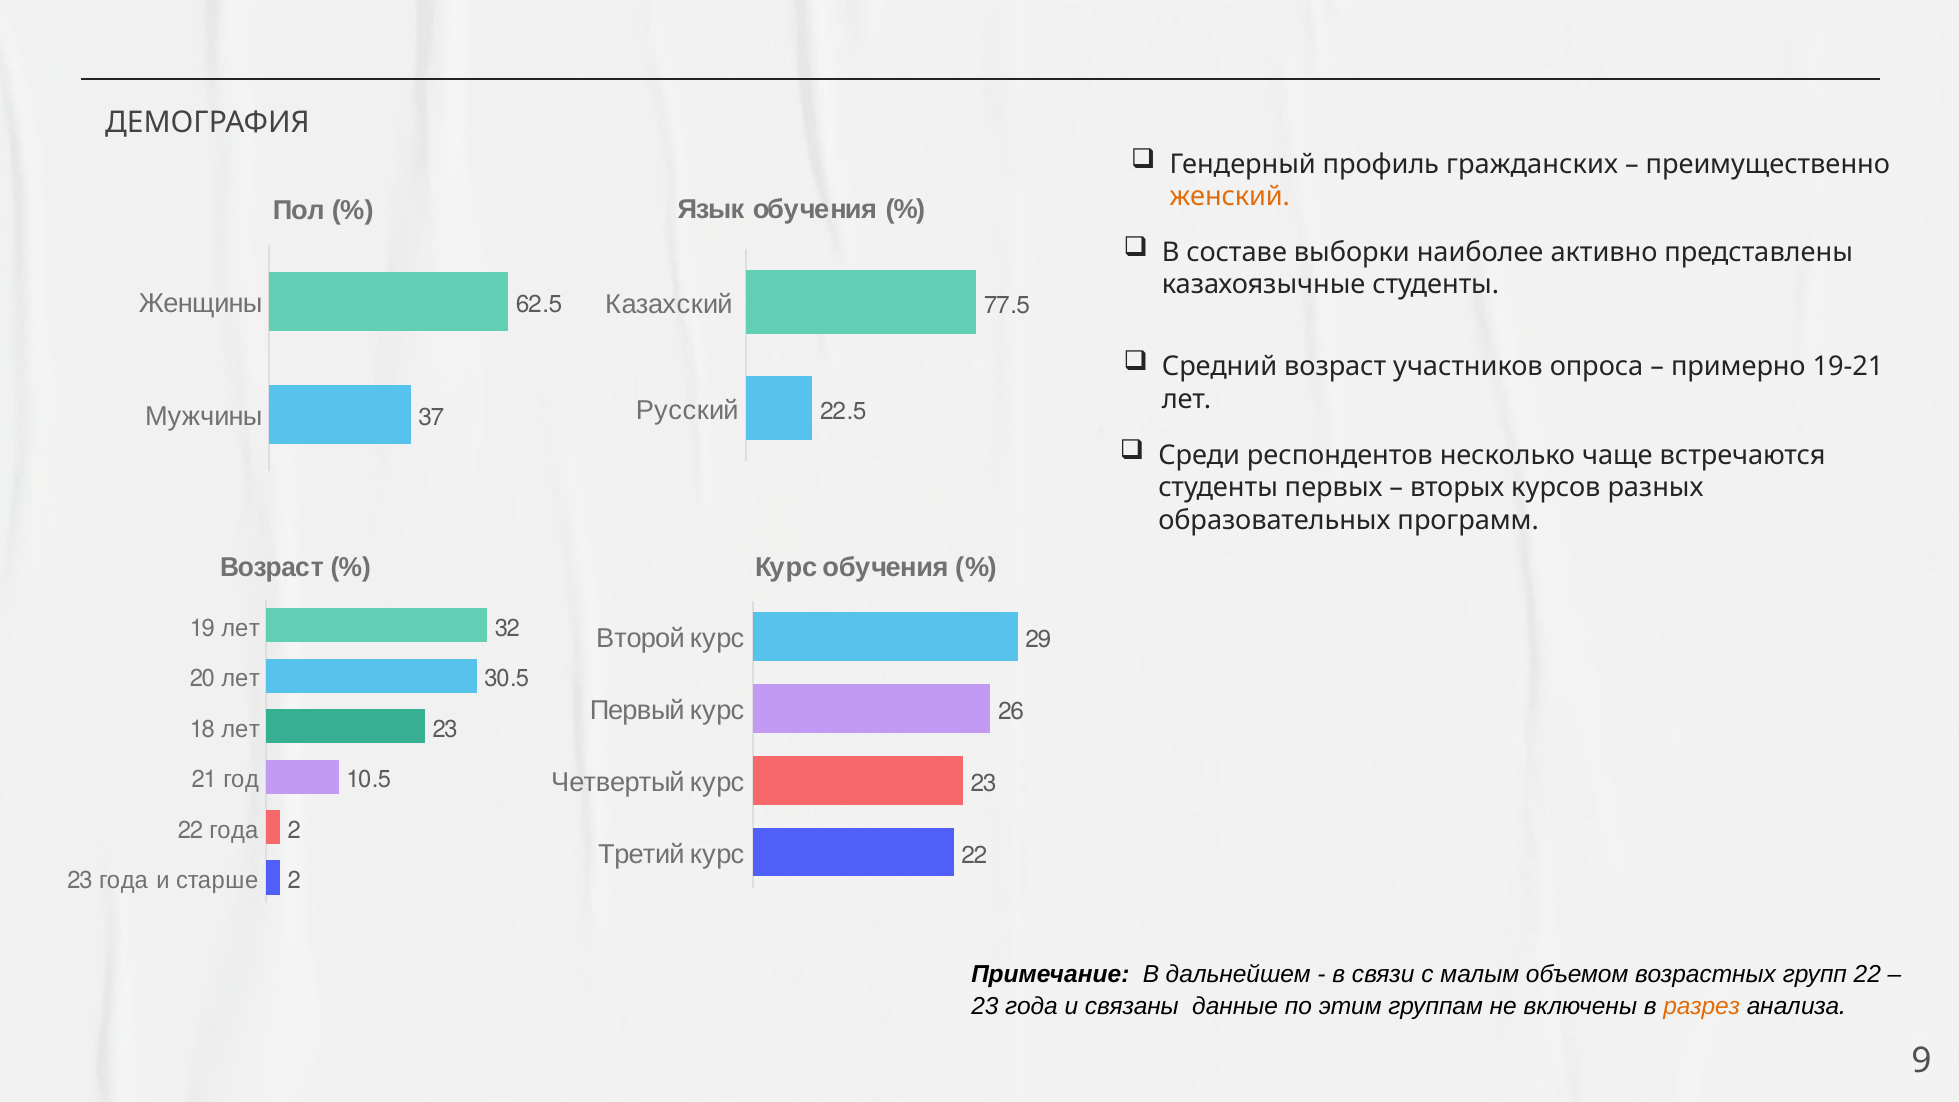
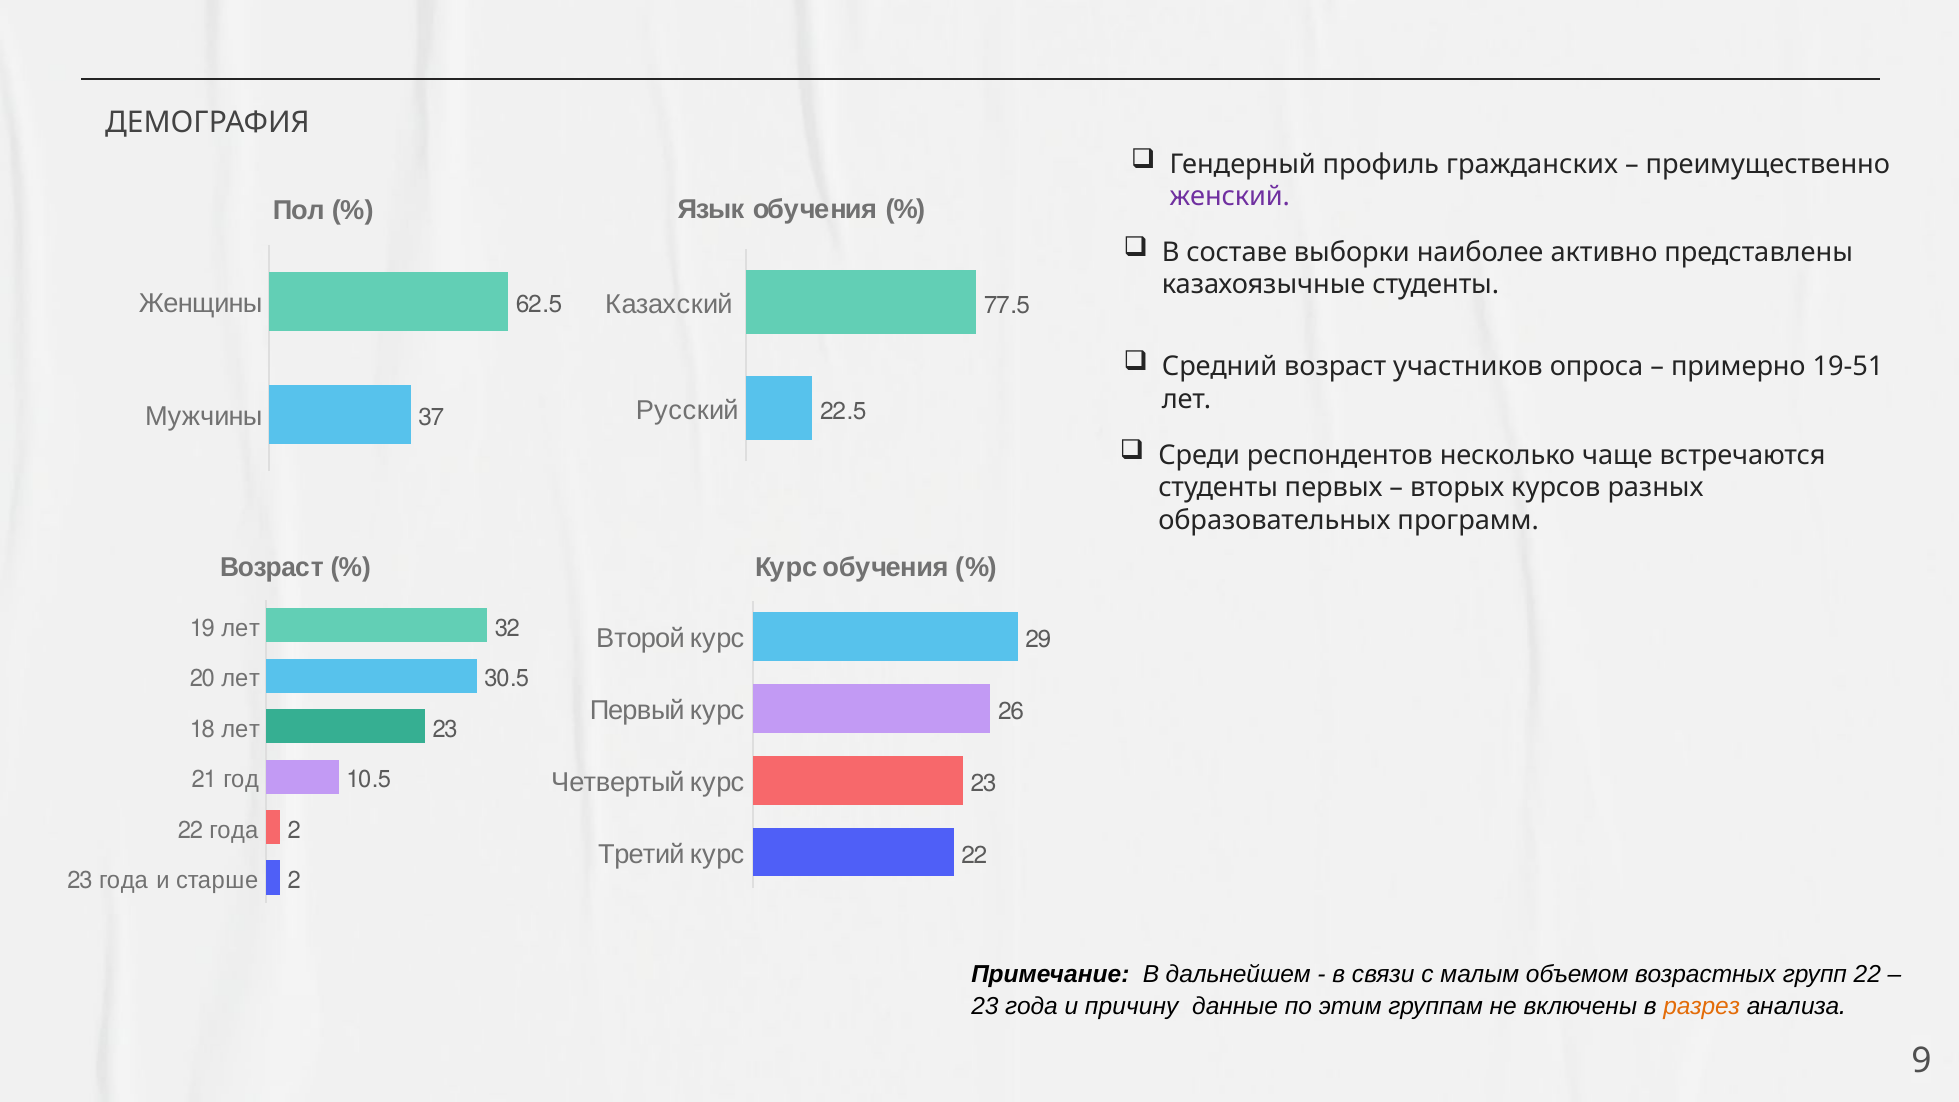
женский colour: orange -> purple (1230, 197)
19-21: 19-21 -> 19-51 (1848, 366)
связаны: связаны -> причину (1132, 1006)
